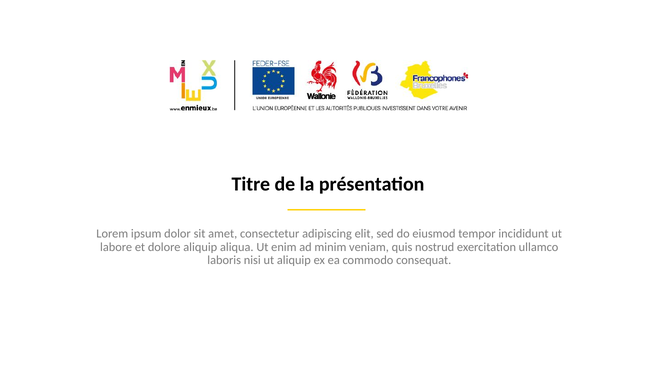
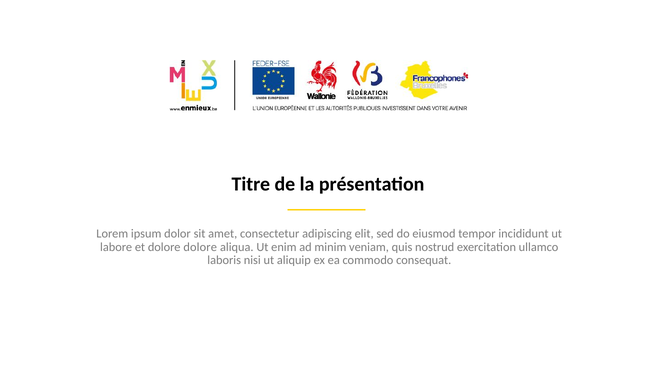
dolore aliquip: aliquip -> dolore (200, 247)
